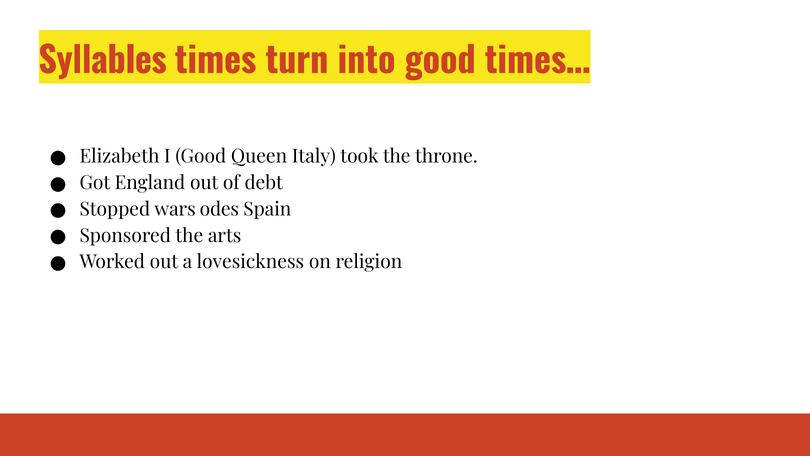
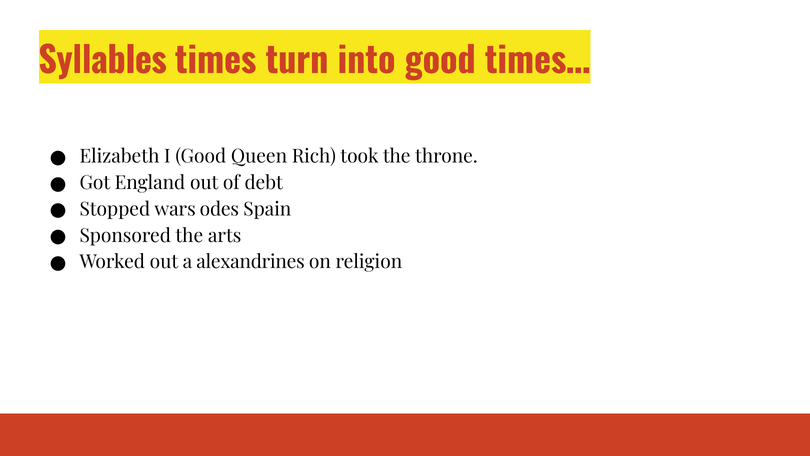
Italy: Italy -> Rich (314, 156)
lovesickness: lovesickness -> alexandrines (251, 262)
